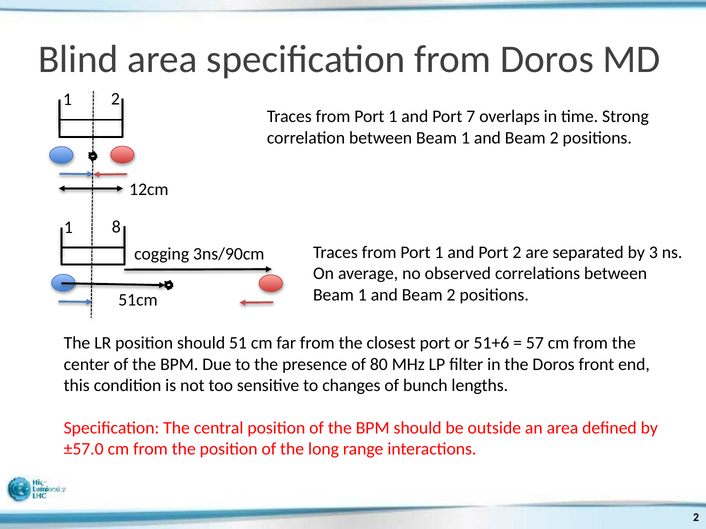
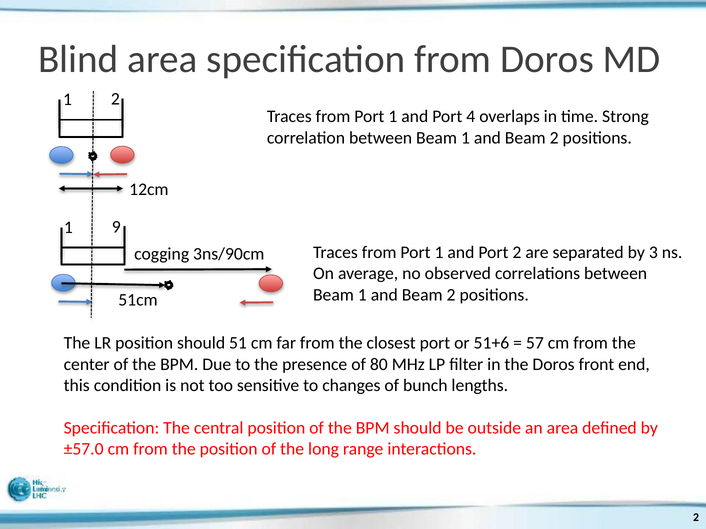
7: 7 -> 4 (471, 117)
8: 8 -> 9 (116, 227)
